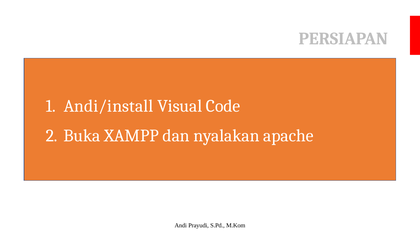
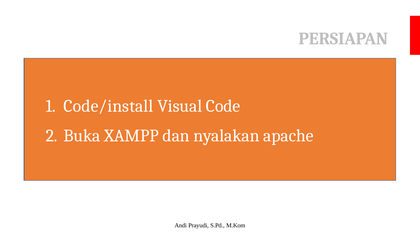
Andi/install: Andi/install -> Code/install (108, 106)
